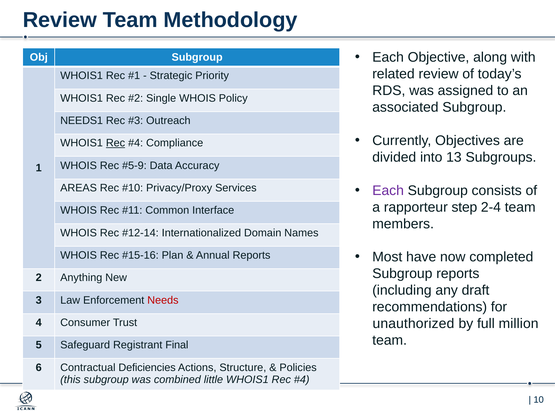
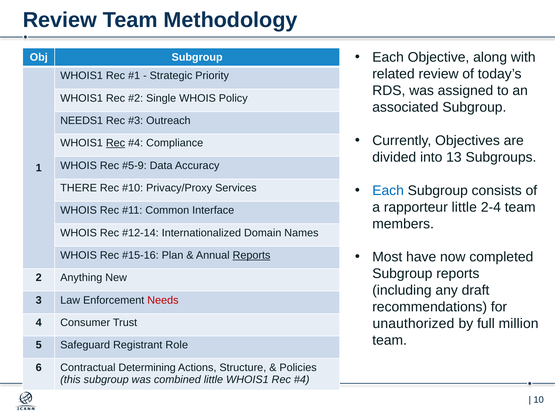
AREAS: AREAS -> THERE (79, 188)
Each colour: purple -> blue (388, 191)
rapporteur step: step -> little (464, 207)
Reports underline: none -> present (252, 255)
Final: Final -> Role (177, 345)
Deficiencies: Deficiencies -> Determining (147, 368)
